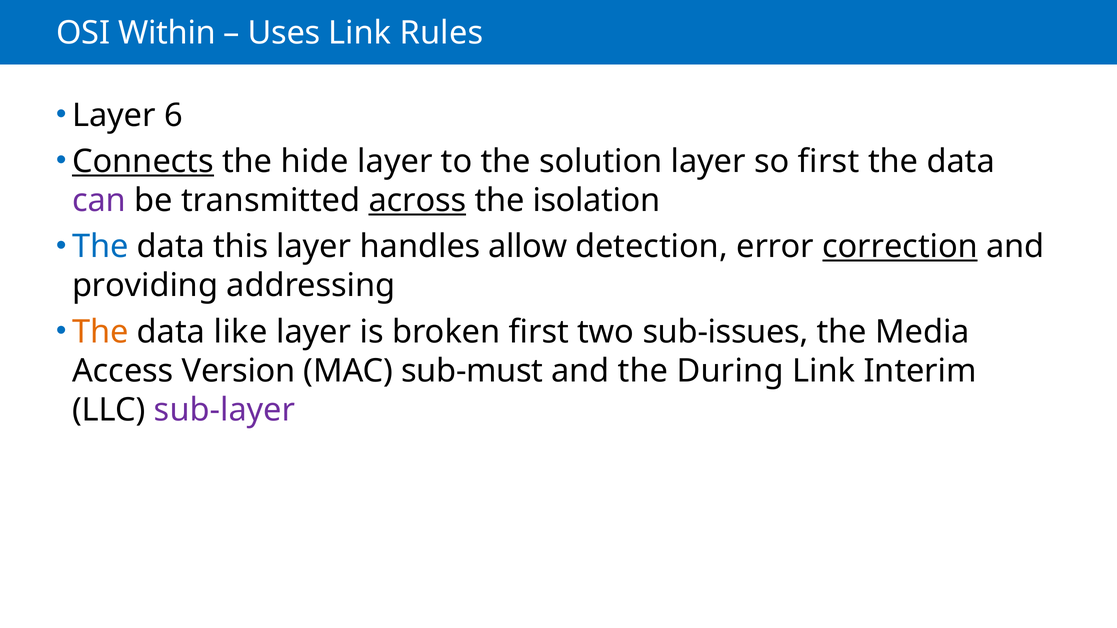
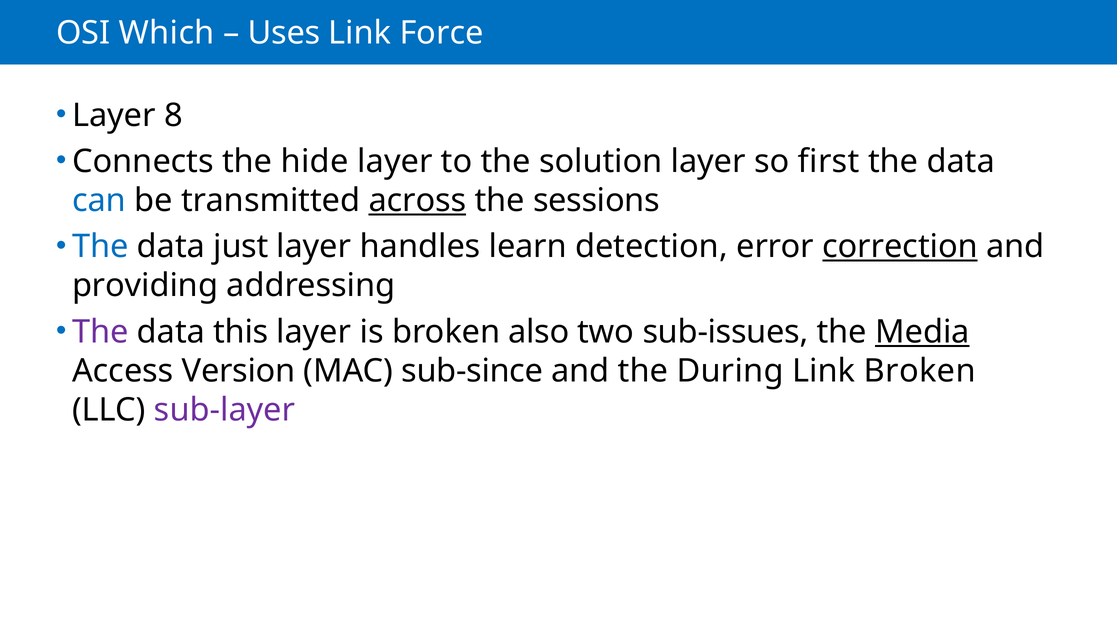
Within: Within -> Which (167, 33)
Rules: Rules -> Force (442, 33)
6: 6 -> 8 (173, 115)
Connects underline: present -> none (143, 162)
can colour: purple -> blue (99, 201)
isolation: isolation -> sessions (596, 201)
this: this -> just (241, 247)
allow: allow -> learn (528, 247)
The colour: orange -> purple (100, 332)
like: like -> this (241, 332)
broken first: first -> also (539, 332)
Media underline: none -> present (922, 332)
sub-must: sub-must -> sub-since (472, 371)
Link Interim: Interim -> Broken (920, 371)
